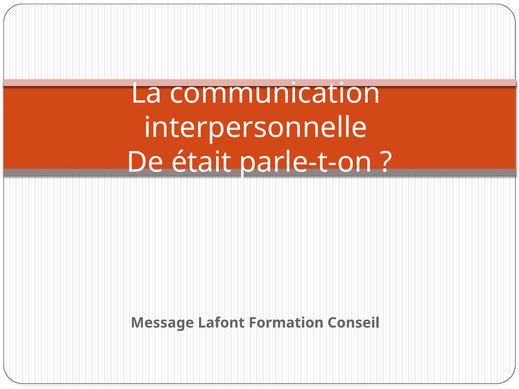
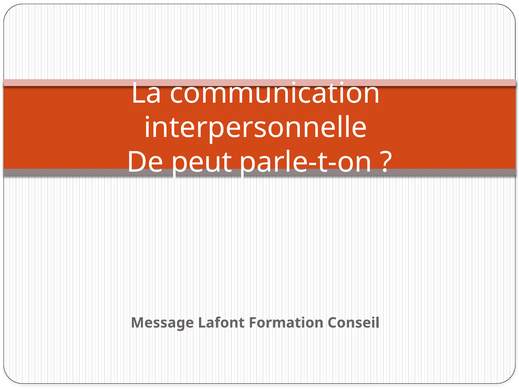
était: était -> peut (201, 162)
